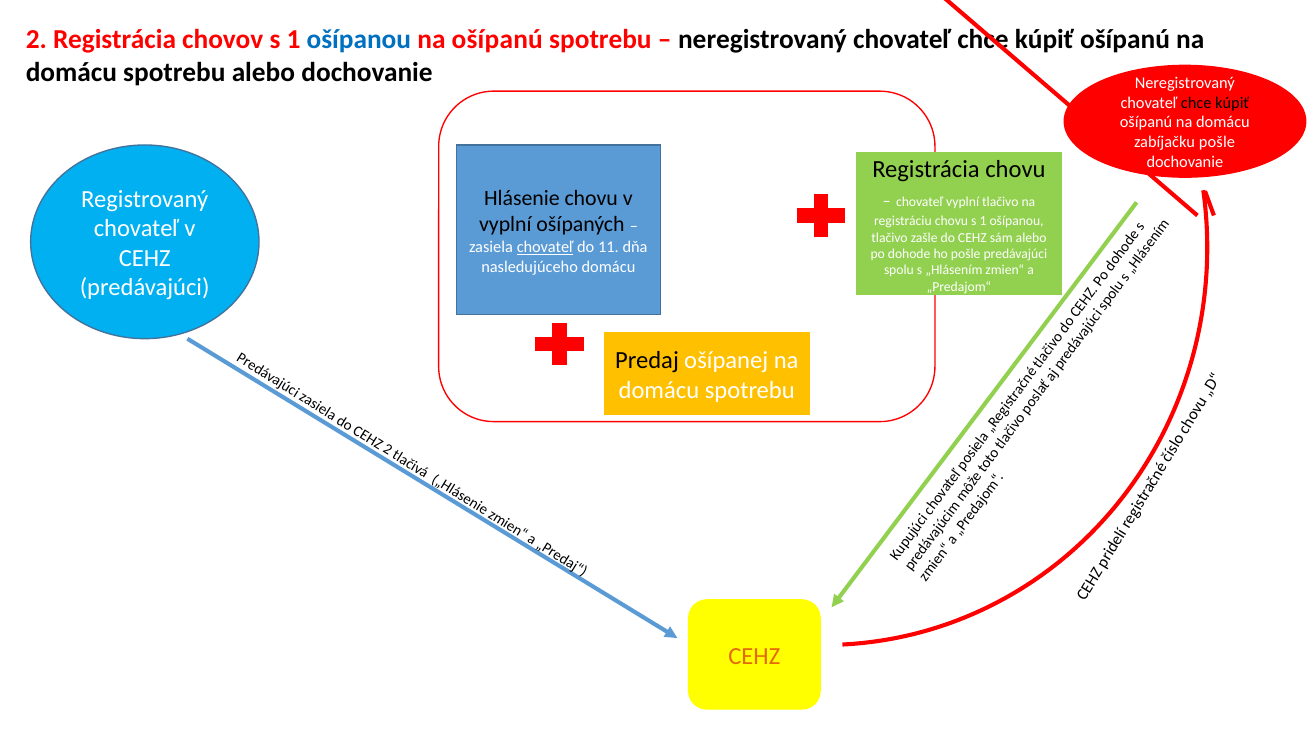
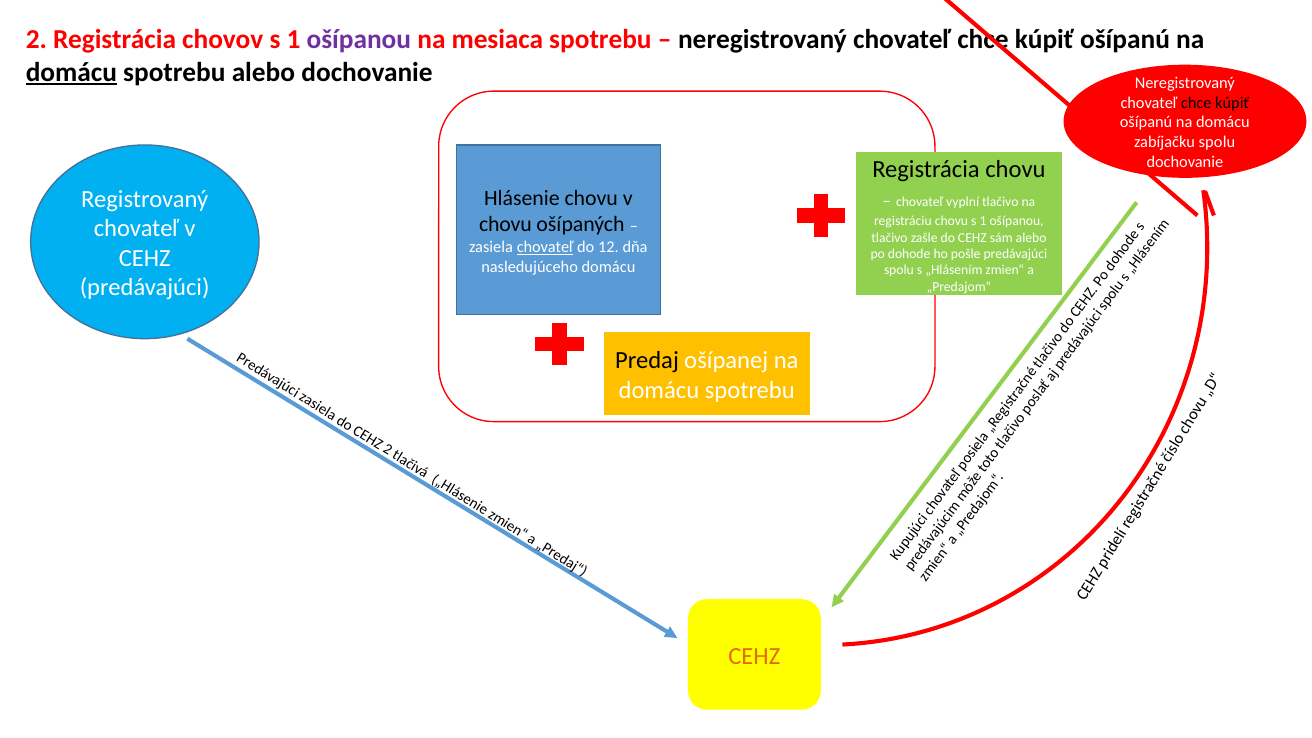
ošípanou colour: blue -> purple (359, 39)
na ošípanú: ošípanú -> mesiaca (497, 39)
domácu underline: none -> present (71, 72)
pošle: pošle -> spolu (1217, 142)
vyplní: vyplní -> chovu (505, 225)
11: 11 -> 12 (608, 247)
